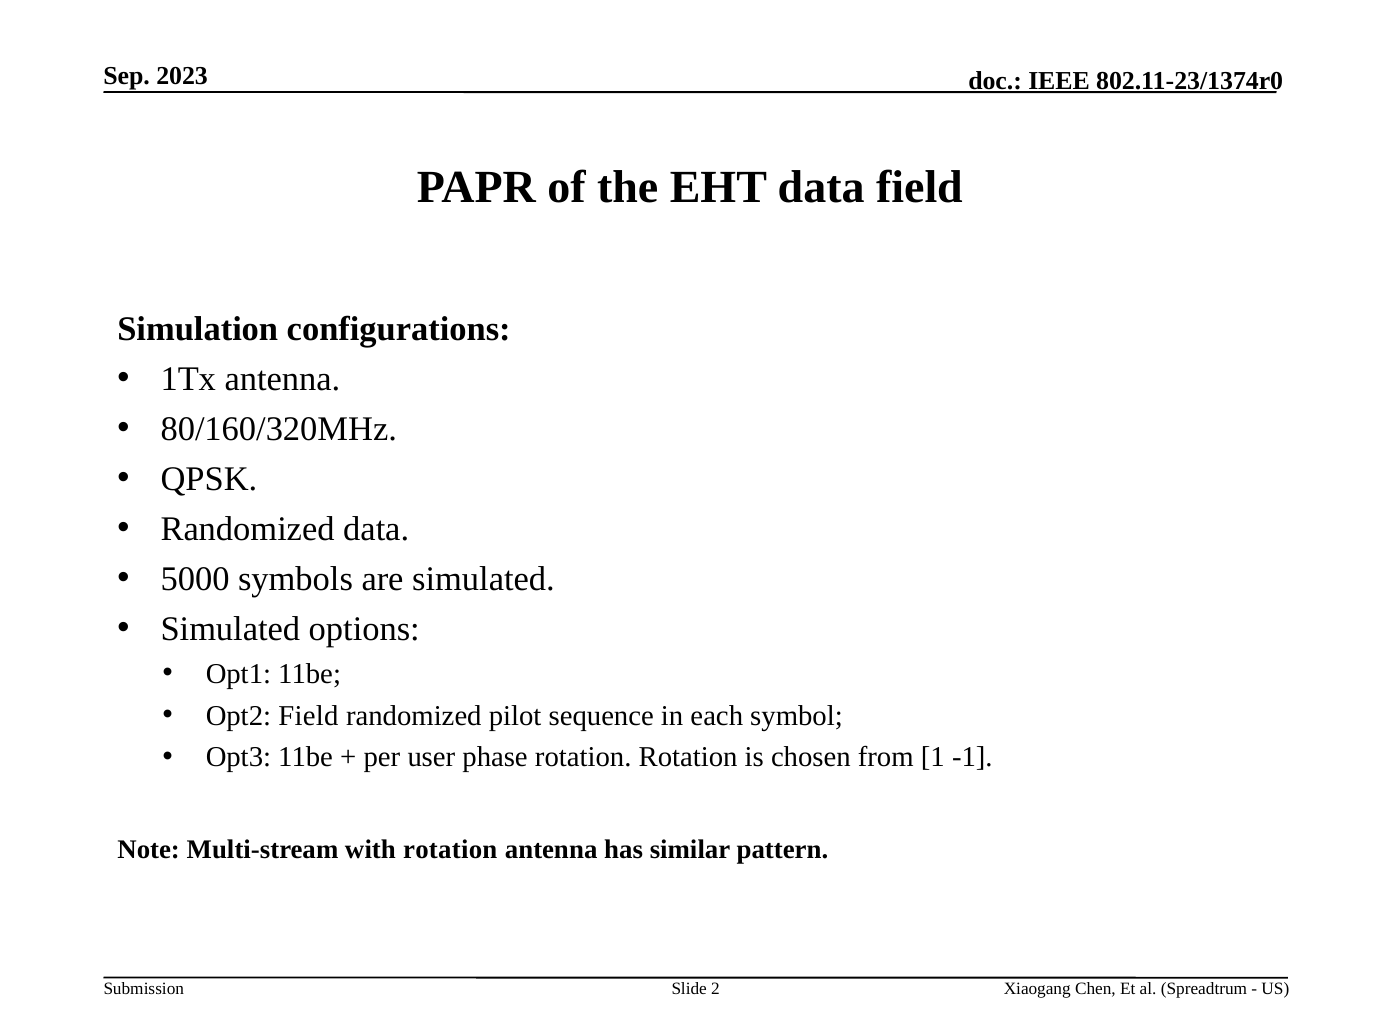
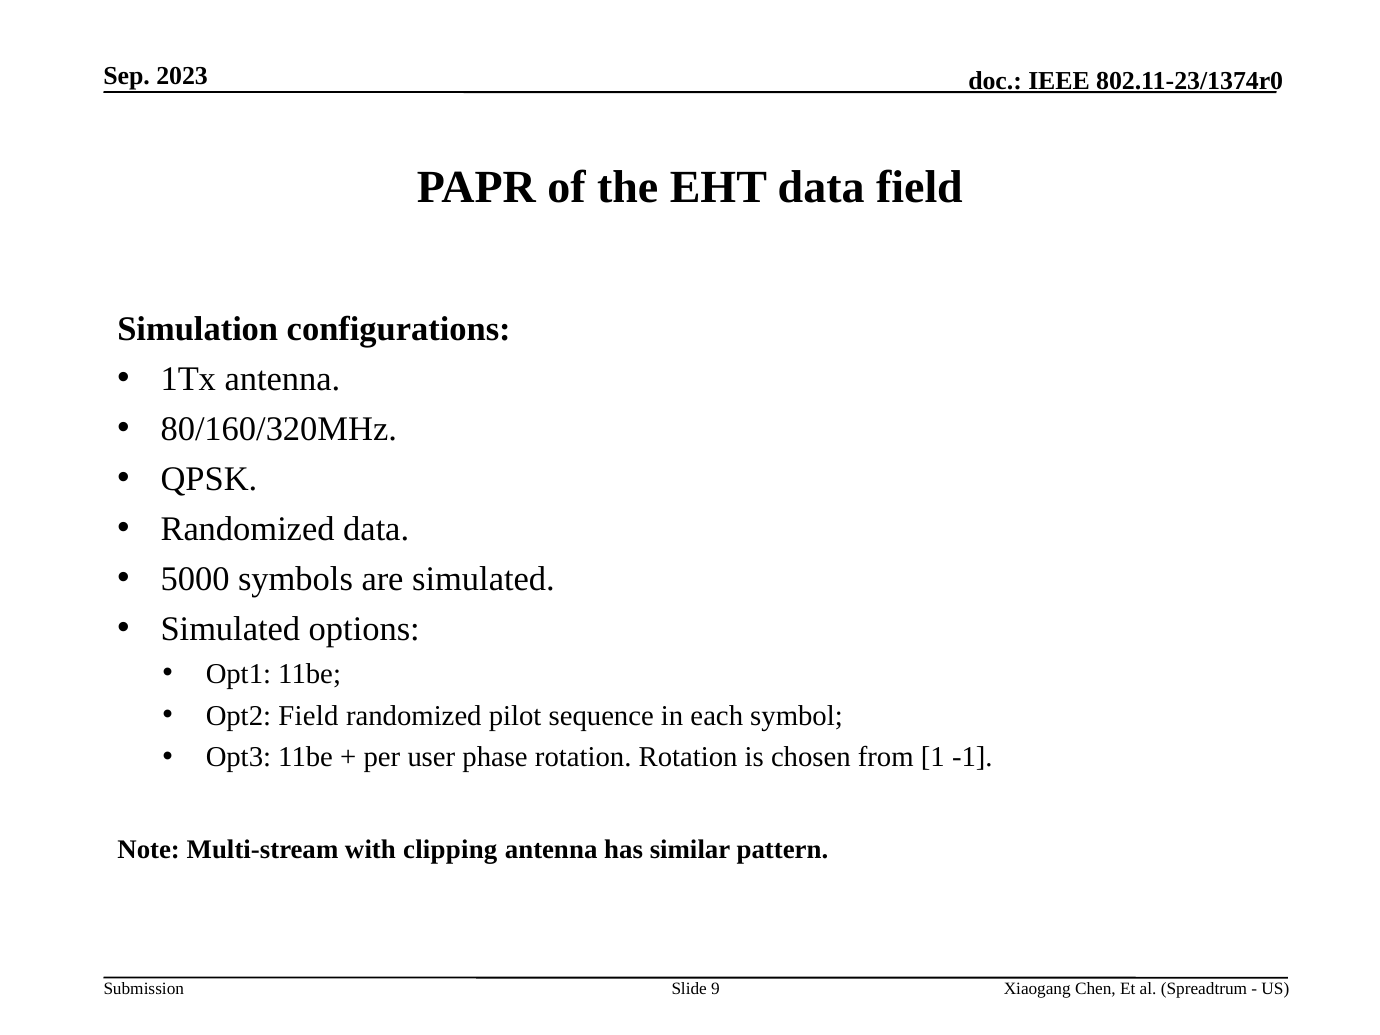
with rotation: rotation -> clipping (450, 849)
2: 2 -> 9 (715, 989)
